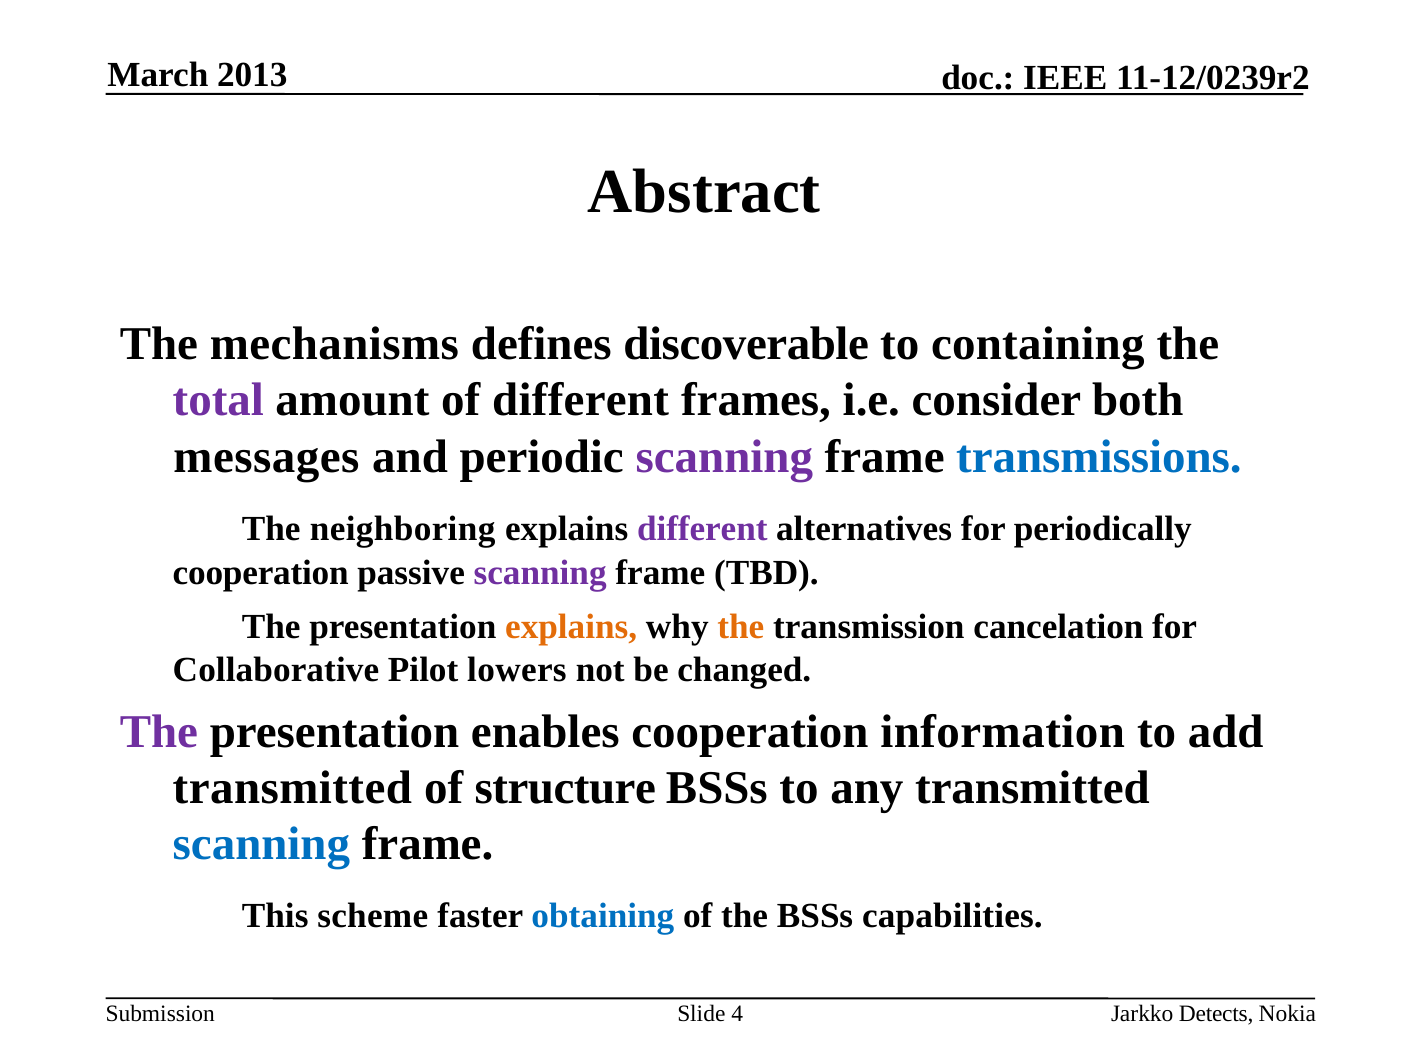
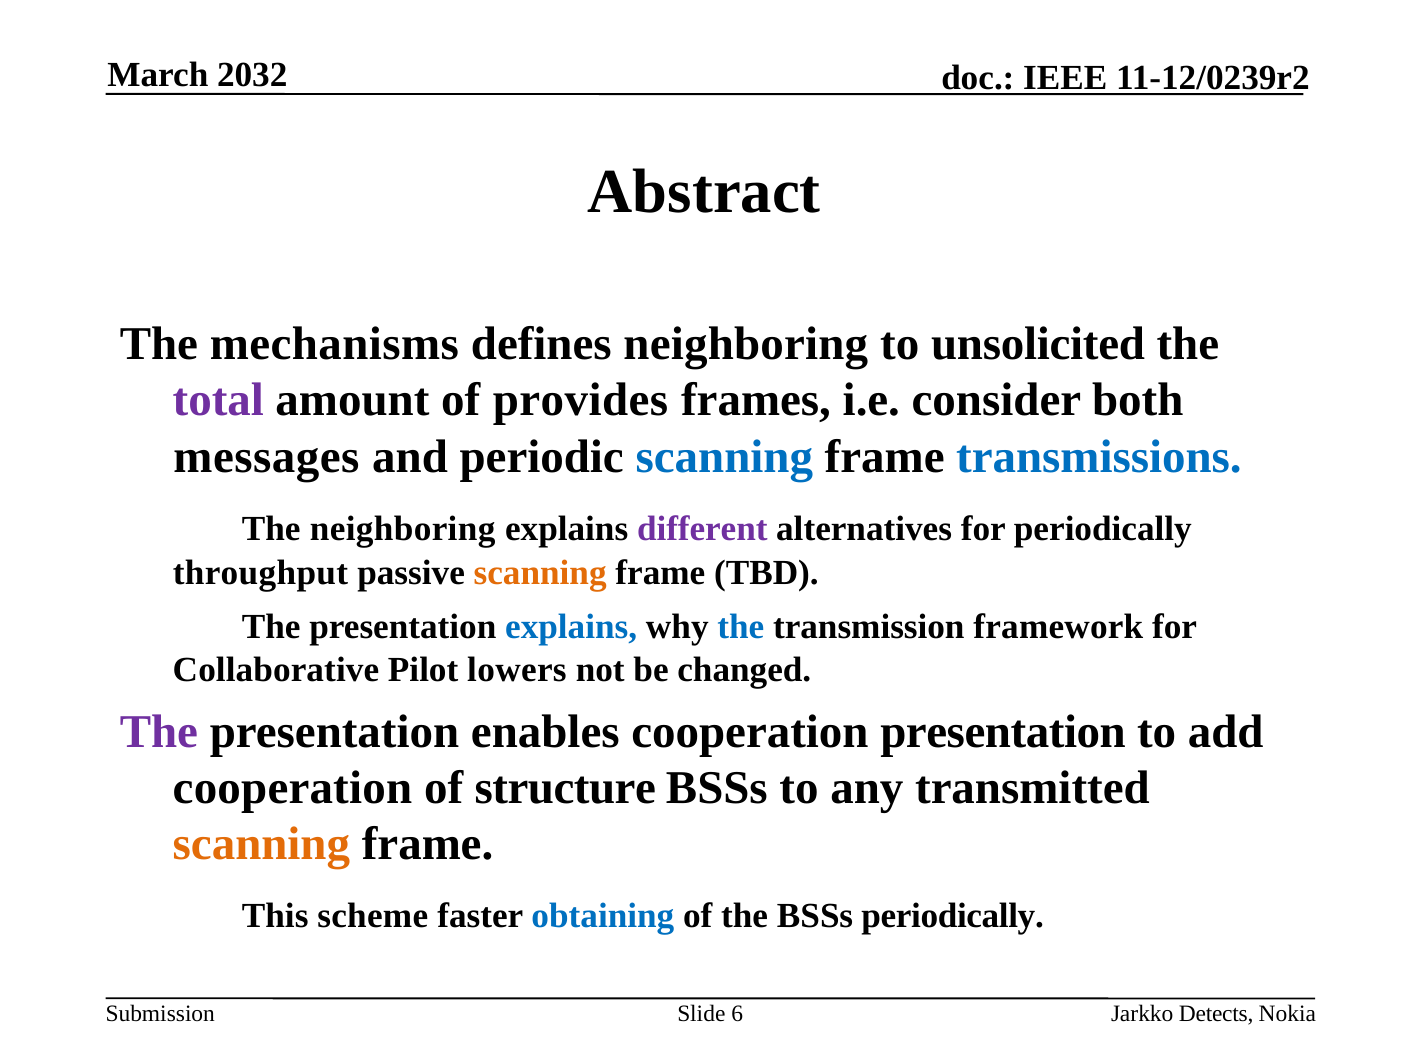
2013: 2013 -> 2032 (252, 75)
defines discoverable: discoverable -> neighboring (746, 344)
containing: containing -> unsolicited (1038, 344)
of different: different -> provides (580, 400)
scanning colour: purple -> blue (724, 457)
cooperation: cooperation -> throughput (260, 573)
scanning colour: purple -> orange (540, 573)
explains colour: orange -> blue (571, 627)
the colour: orange -> blue (741, 627)
cancelation: cancelation -> framework (1058, 627)
cooperation information: information -> presentation (1003, 731)
transmitted: transmitted -> cooperation (292, 788)
scanning colour: blue -> orange (261, 844)
BSSs capabilities: capabilities -> periodically (953, 916)
4: 4 -> 6 (737, 1014)
